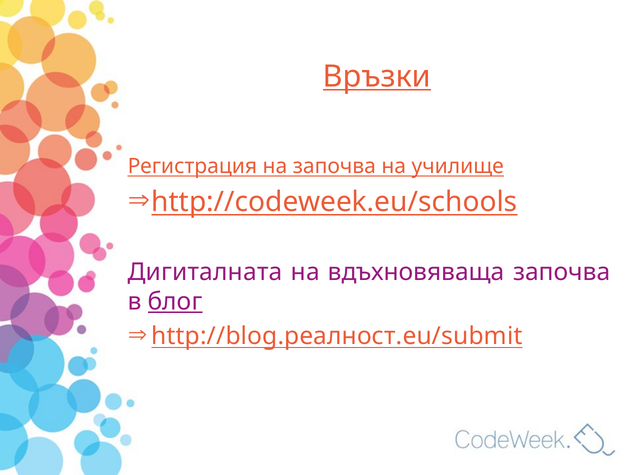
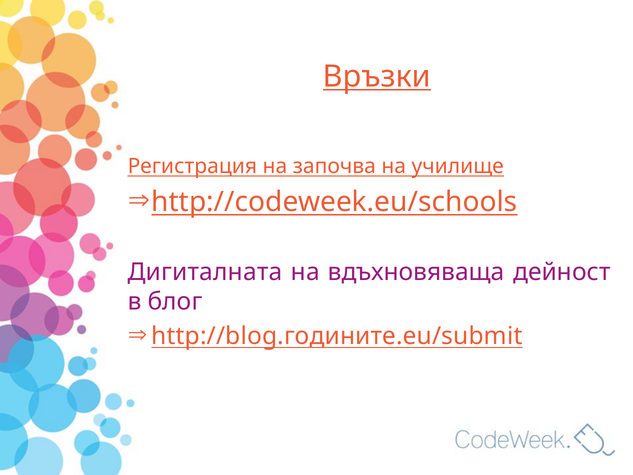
вдъхновяваща започва: започва -> дейност (562, 272)
блог underline: present -> none (175, 302)
http://blog.реалност.eu/submit: http://blog.реалност.eu/submit -> http://blog.годините.eu/submit (337, 336)
